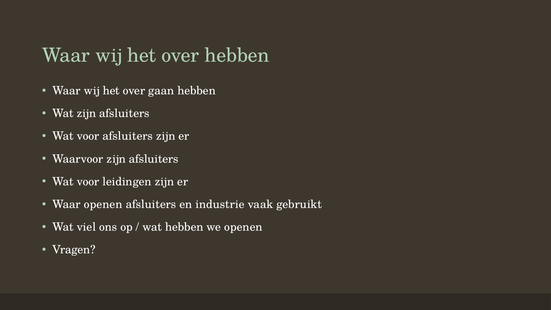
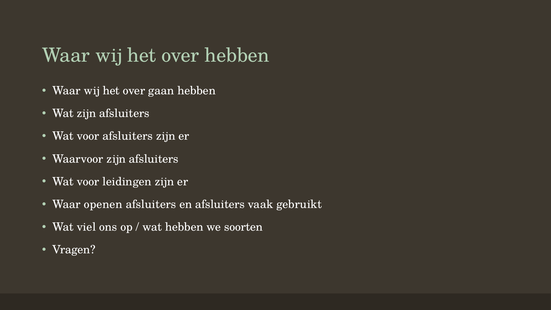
en industrie: industrie -> afsluiters (220, 204)
we openen: openen -> soorten (244, 227)
